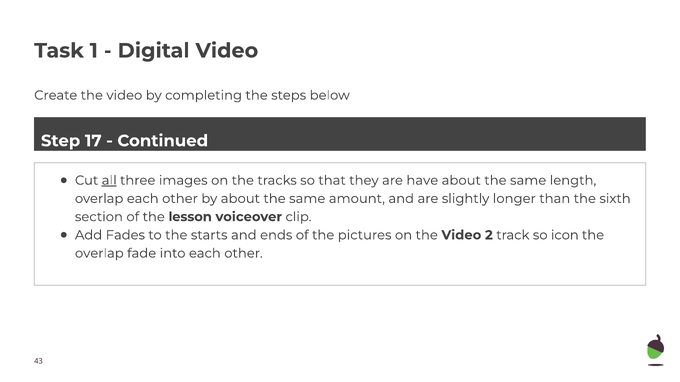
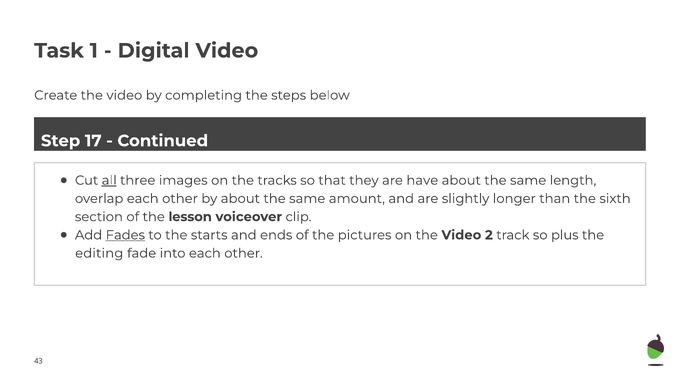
Fades underline: none -> present (125, 235)
icon: icon -> plus (565, 235)
overlap: overlap -> editing (99, 254)
